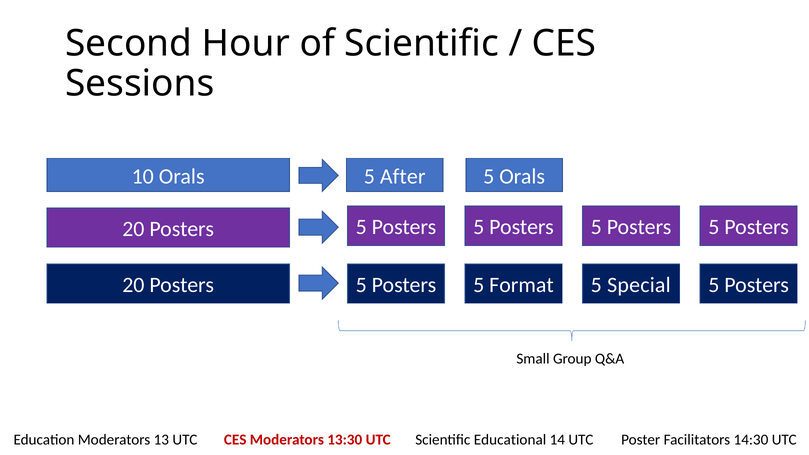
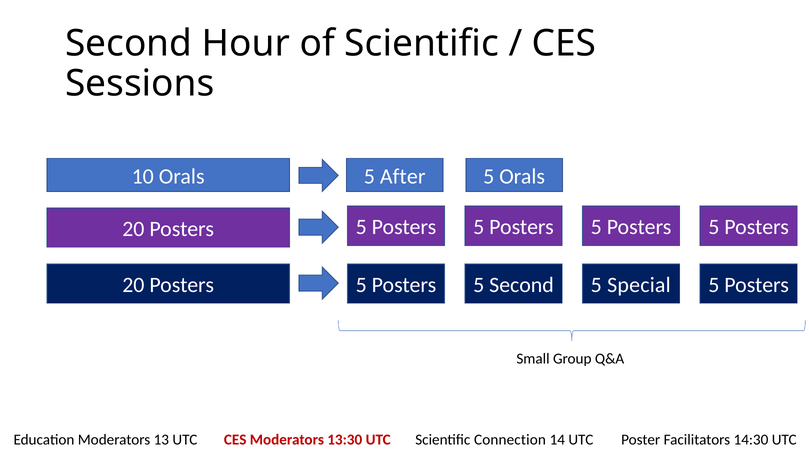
5 Format: Format -> Second (522, 285)
Educational: Educational -> Connection (510, 440)
